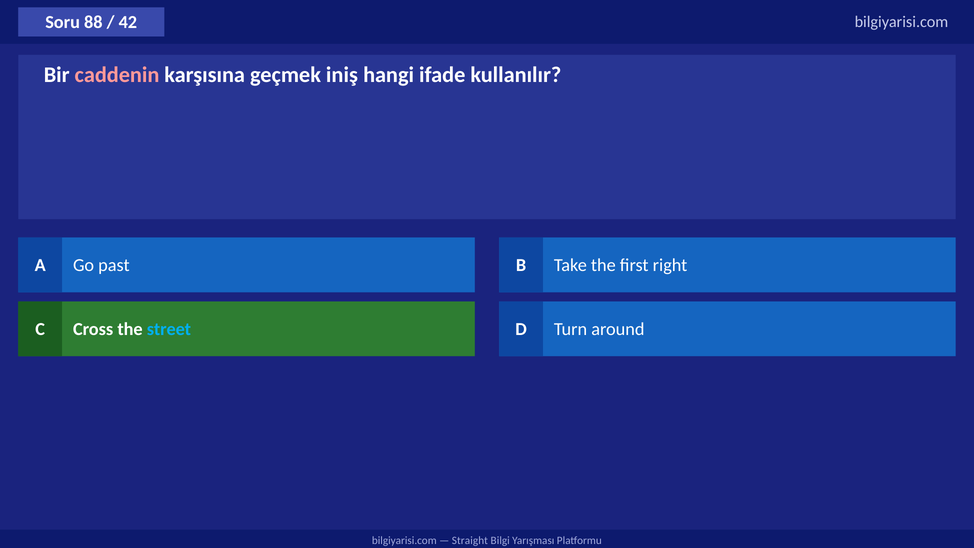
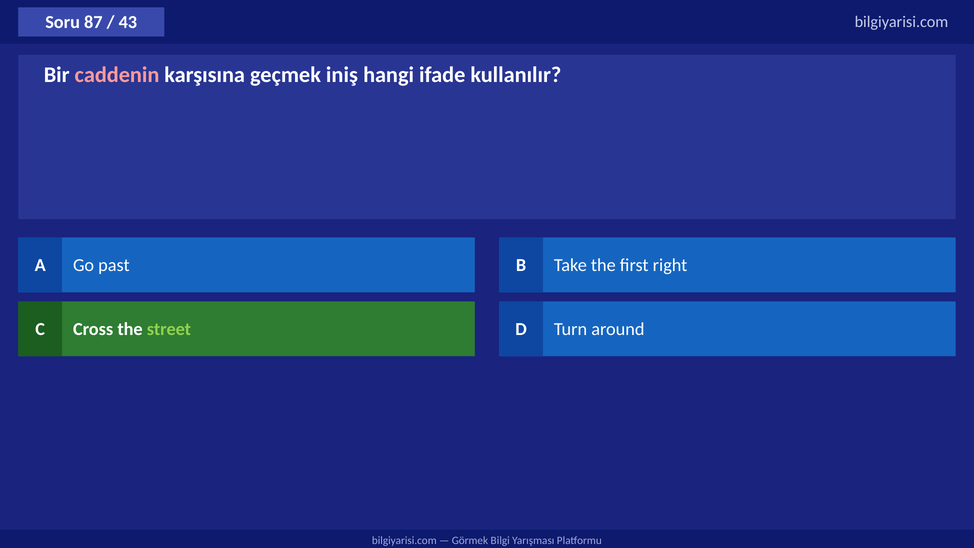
88: 88 -> 87 (93, 22)
42: 42 -> 43 (128, 22)
street colour: light blue -> light green (169, 329)
Straight: Straight -> Görmek (470, 540)
